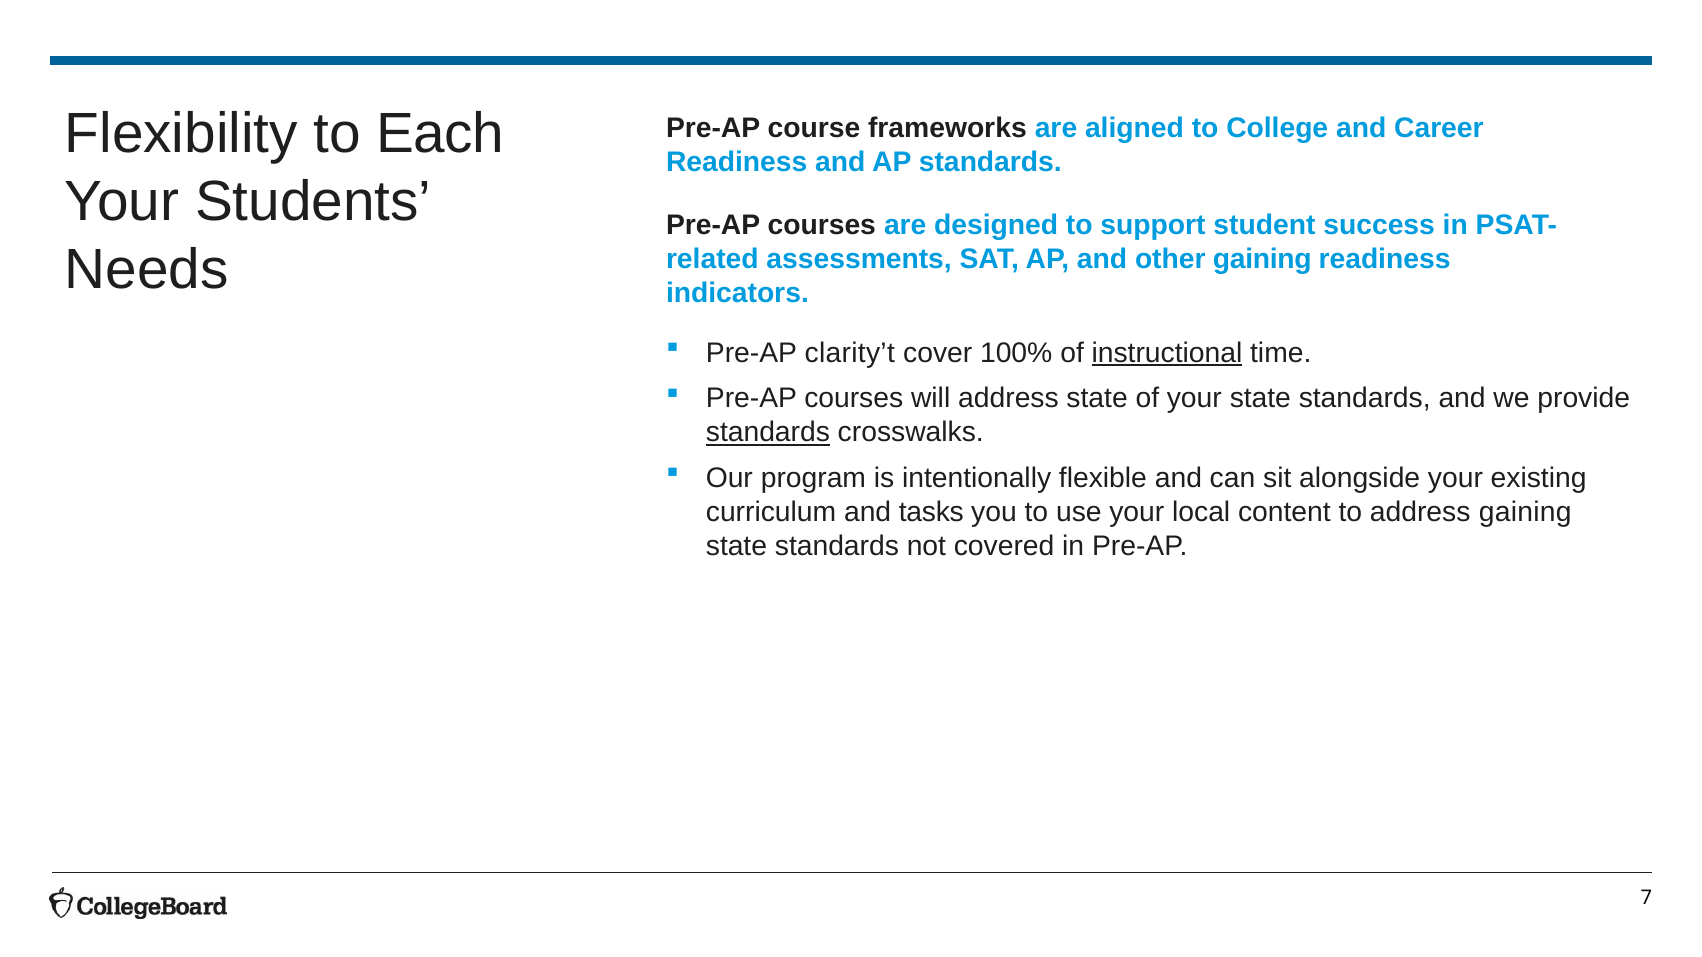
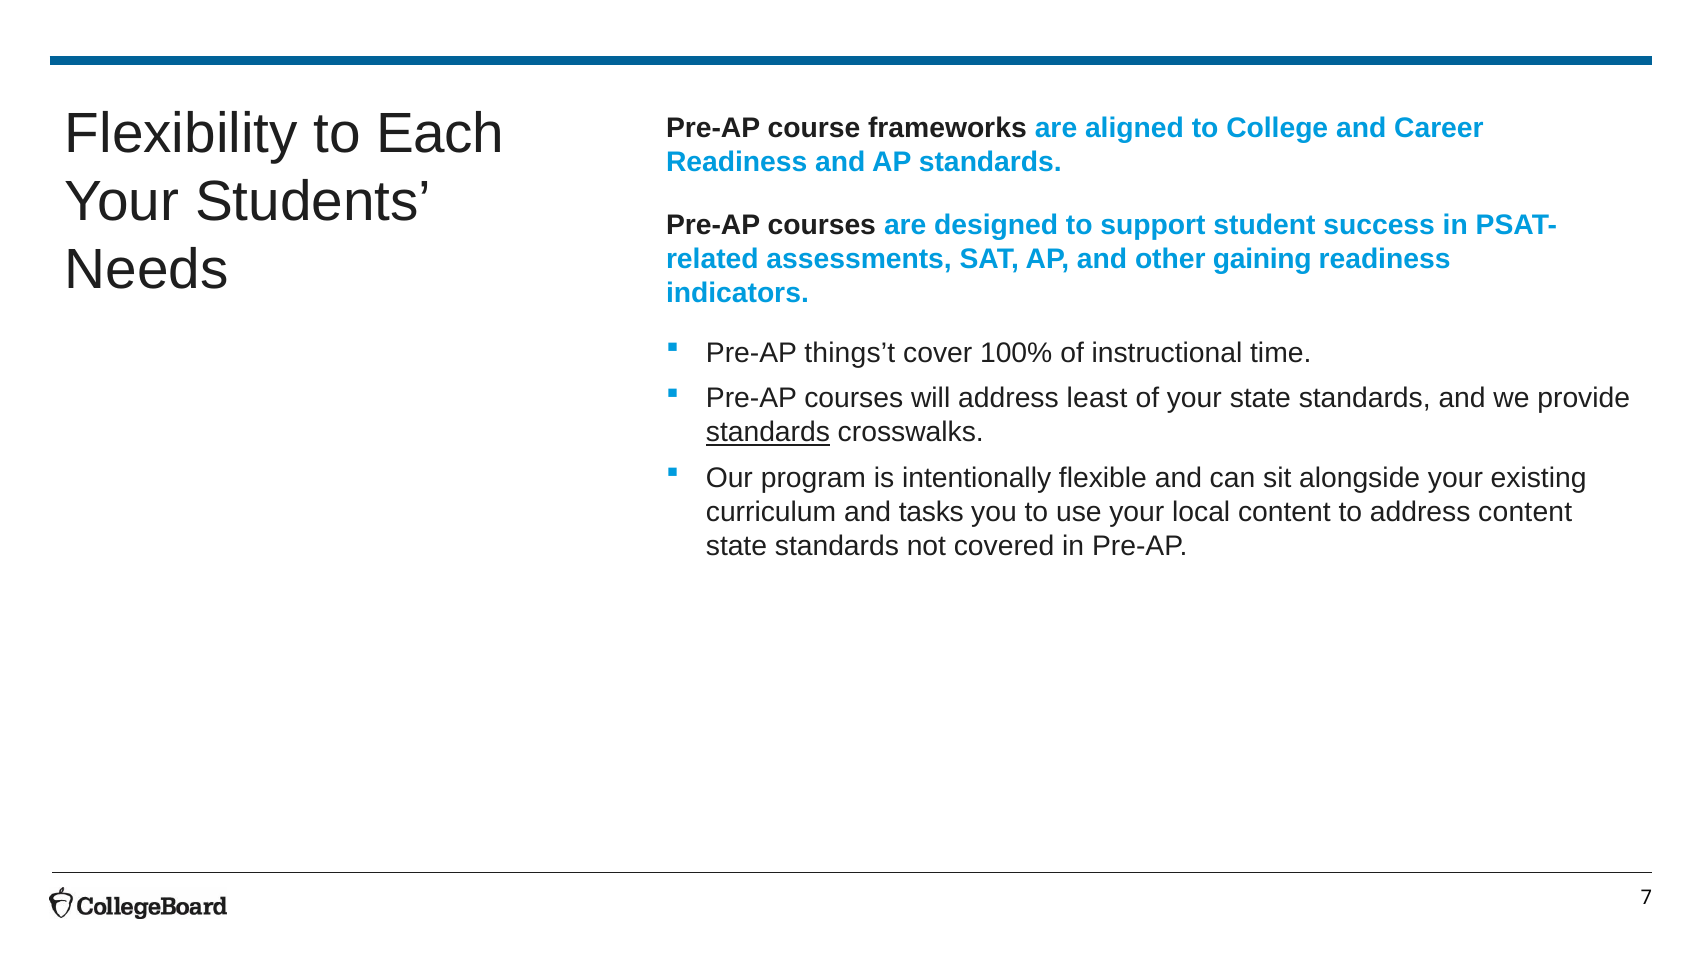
clarity’t: clarity’t -> things’t (850, 353)
instructional underline: present -> none (1167, 353)
address state: state -> least (1097, 399)
address gaining: gaining -> content (1525, 512)
